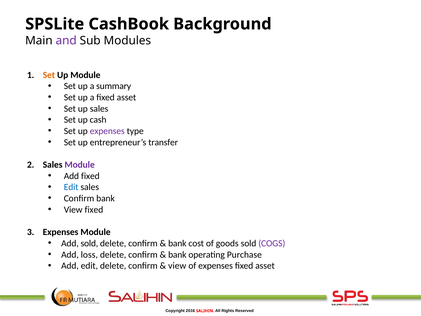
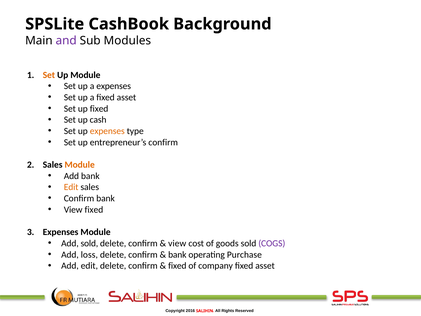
a summary: summary -> expenses (114, 86)
up sales: sales -> fixed (99, 109)
expenses colour: purple -> orange (107, 131)
entrepreneur’s transfer: transfer -> confirm (163, 142)
Module colour: purple -> orange (80, 165)
Add fixed: fixed -> bank (90, 176)
Edit colour: blue -> orange (71, 187)
bank: bank -> view (177, 243)
view: view -> fixed (177, 266)
of expenses: expenses -> company (216, 266)
